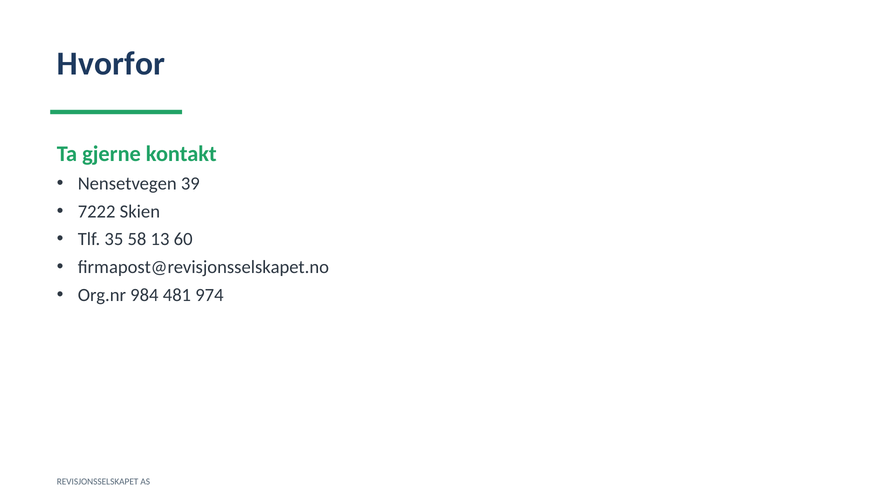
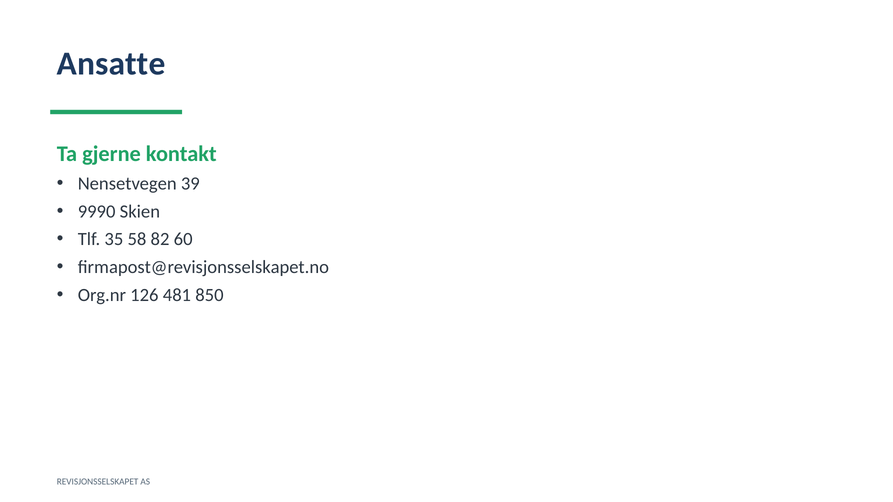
Hvorfor: Hvorfor -> Ansatte (111, 64)
7222: 7222 -> 9990 (97, 212)
13: 13 -> 82 (160, 239)
984: 984 -> 126 (144, 295)
974: 974 -> 850 (209, 295)
